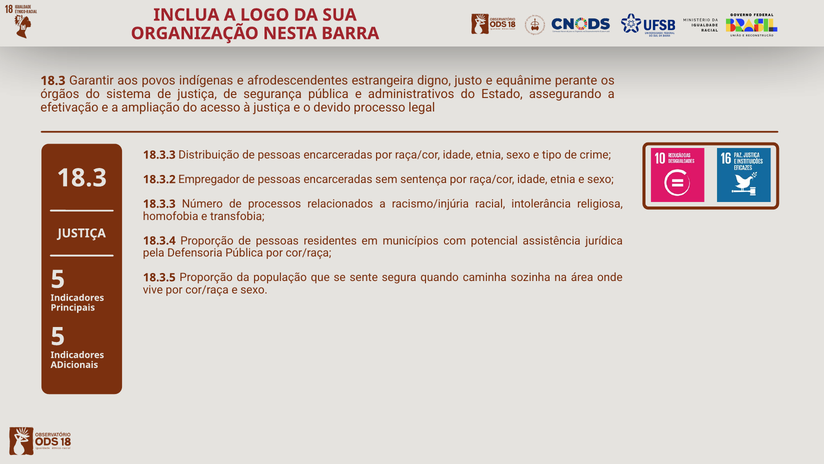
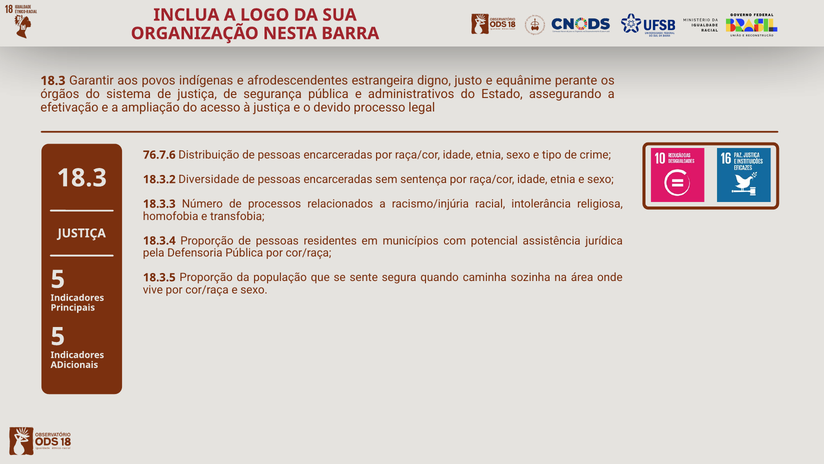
18.3.3: 18.3.3 -> 76.7.6 (159, 155)
Empregador: Empregador -> Diversidade (209, 179)
